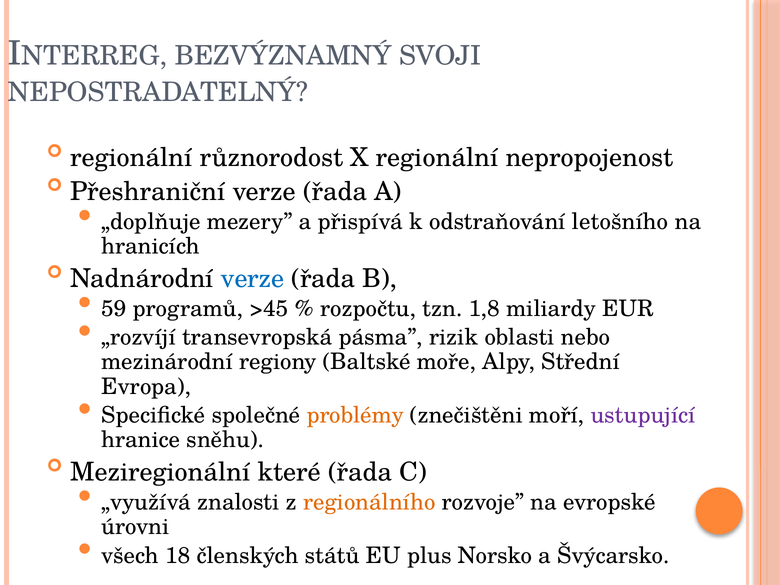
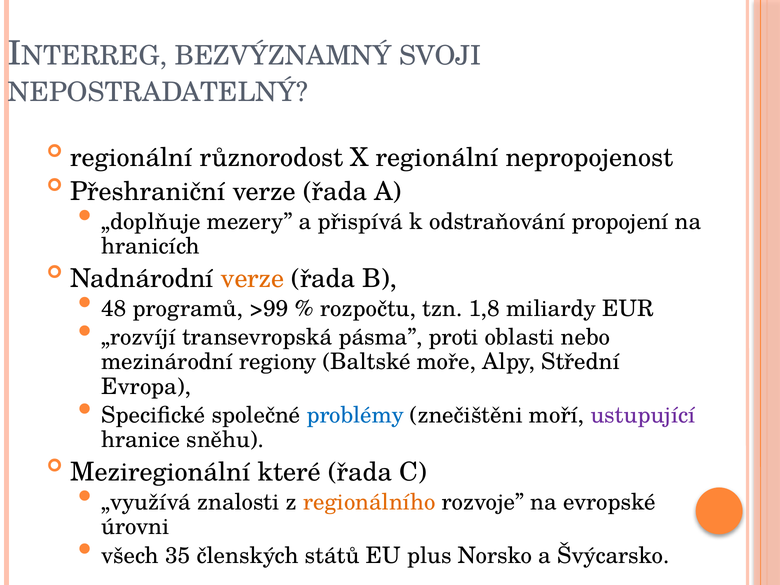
letošního: letošního -> propojení (620, 222)
verze colour: blue -> orange (253, 279)
59: 59 -> 48 (114, 309)
>45: >45 -> >99 (269, 309)
rizik: rizik -> proti (454, 337)
problémy colour: orange -> blue (355, 415)
18: 18 -> 35 (178, 556)
